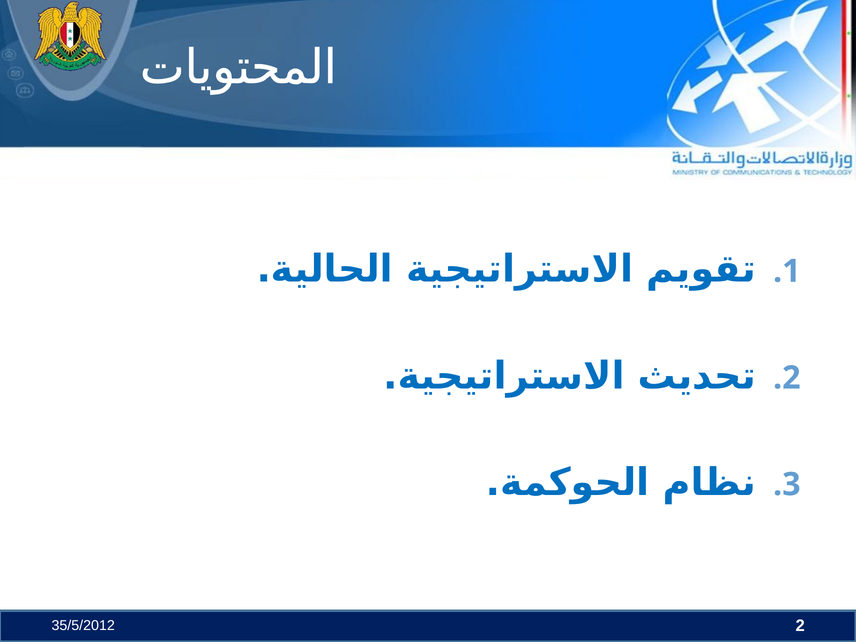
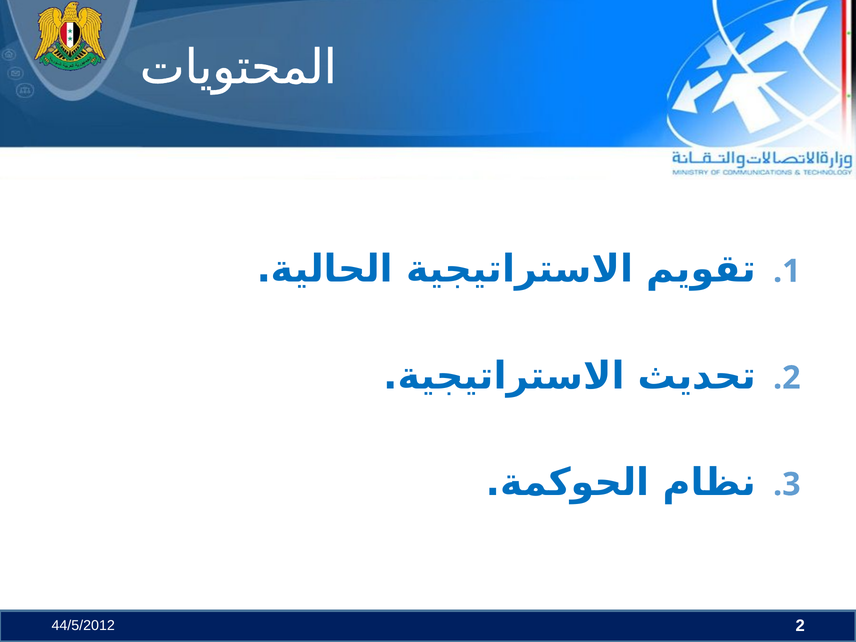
35/5/2012: 35/5/2012 -> 44/5/2012 (83, 626)
